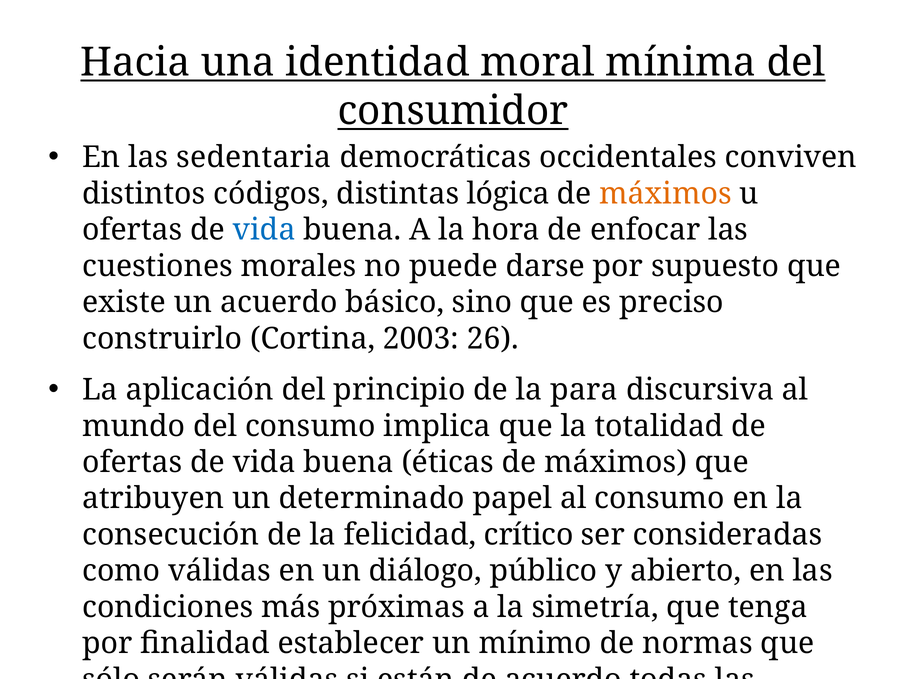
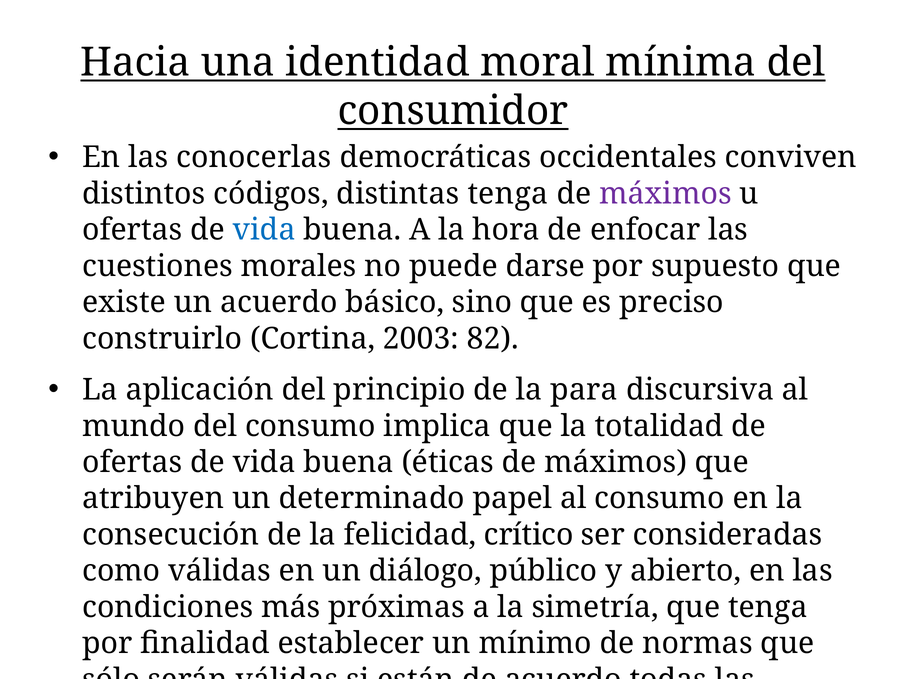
sedentaria: sedentaria -> conocerlas (254, 158)
distintas lógica: lógica -> tenga (508, 194)
máximos colour: orange -> purple (666, 194)
26: 26 -> 82 (493, 339)
